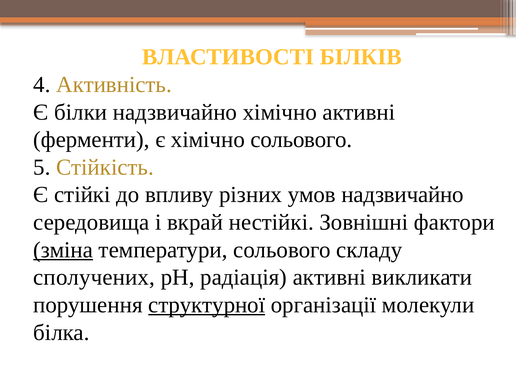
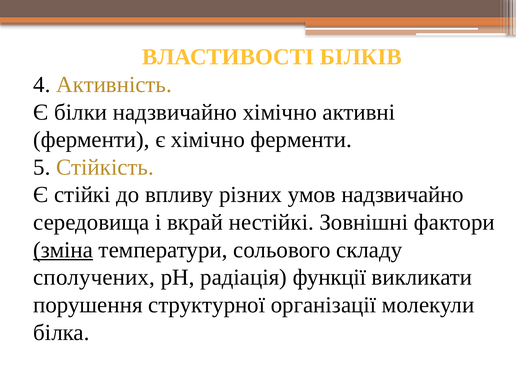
хімічно сольового: сольового -> ферменти (301, 140)
радіація активні: активні -> функції (329, 277)
структурної underline: present -> none (207, 305)
